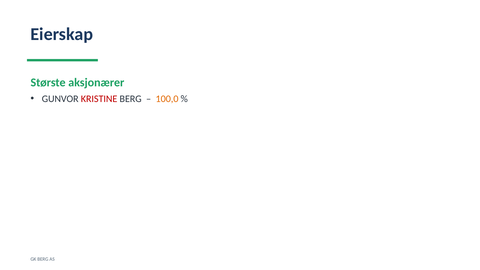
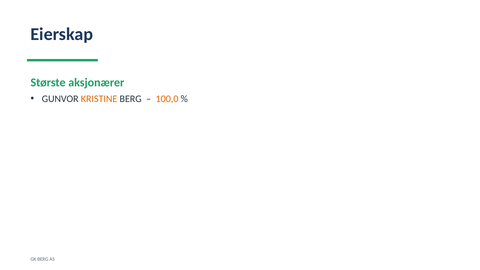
KRISTINE colour: red -> orange (99, 99)
